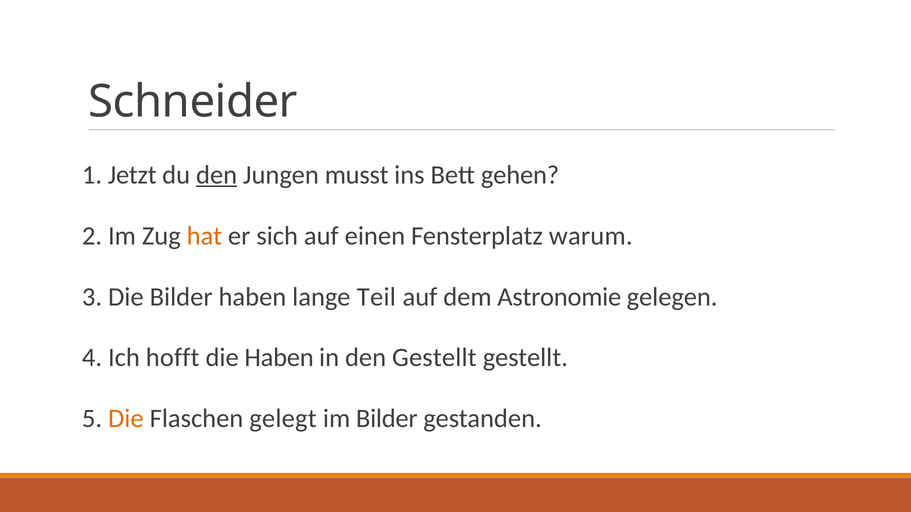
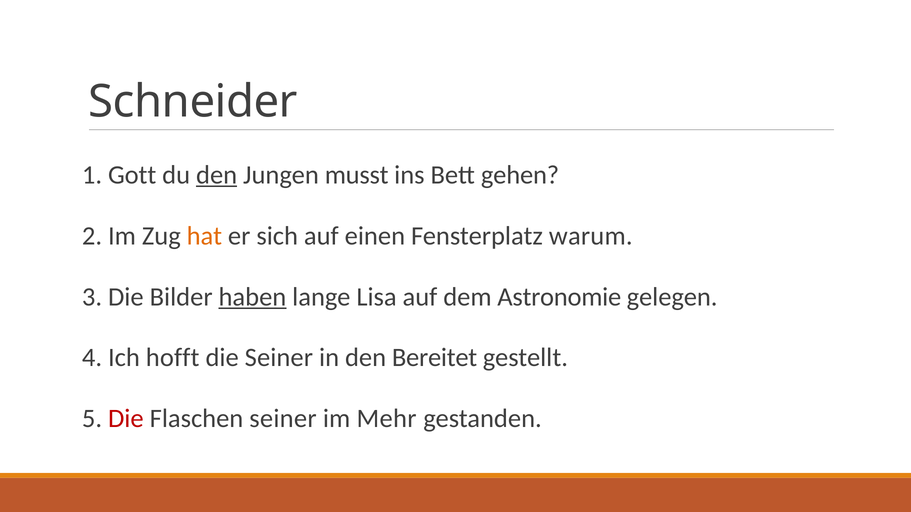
Jetzt: Jetzt -> Gott (132, 175)
haben underline: none -> present (252, 297)
Teil: Teil -> Lisa (377, 297)
die Haben: Haben -> Seiner (279, 358)
den Gestellt: Gestellt -> Bereitet (435, 358)
Die colour: orange -> red (126, 419)
Flaschen gelegt: gelegt -> seiner (283, 419)
im Bilder: Bilder -> Mehr (387, 419)
